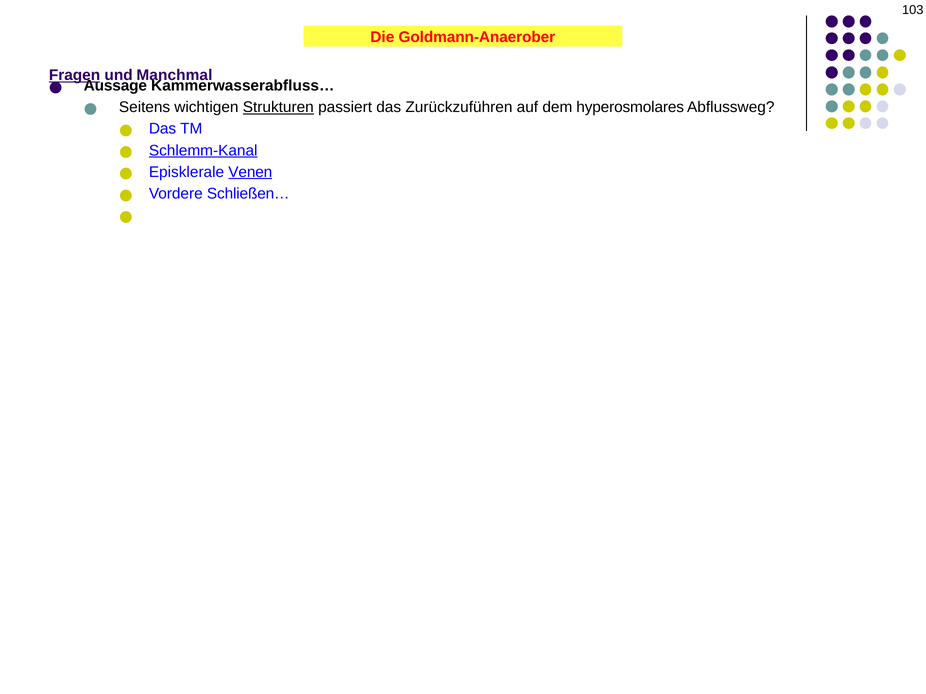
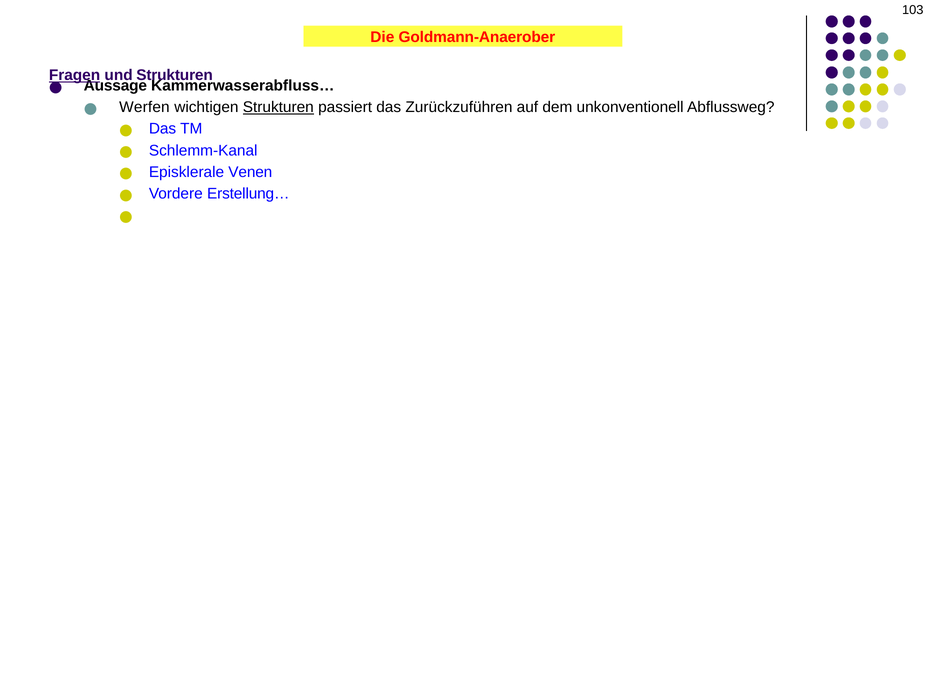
und Manchmal: Manchmal -> Strukturen (175, 75)
Seitens: Seitens -> Werfen (144, 107)
hyperosmolares: hyperosmolares -> unkonventionell (630, 107)
Schlemm-Kanal underline: present -> none (203, 151)
Venen underline: present -> none (250, 172)
Schließen…: Schließen… -> Erstellung… (248, 194)
